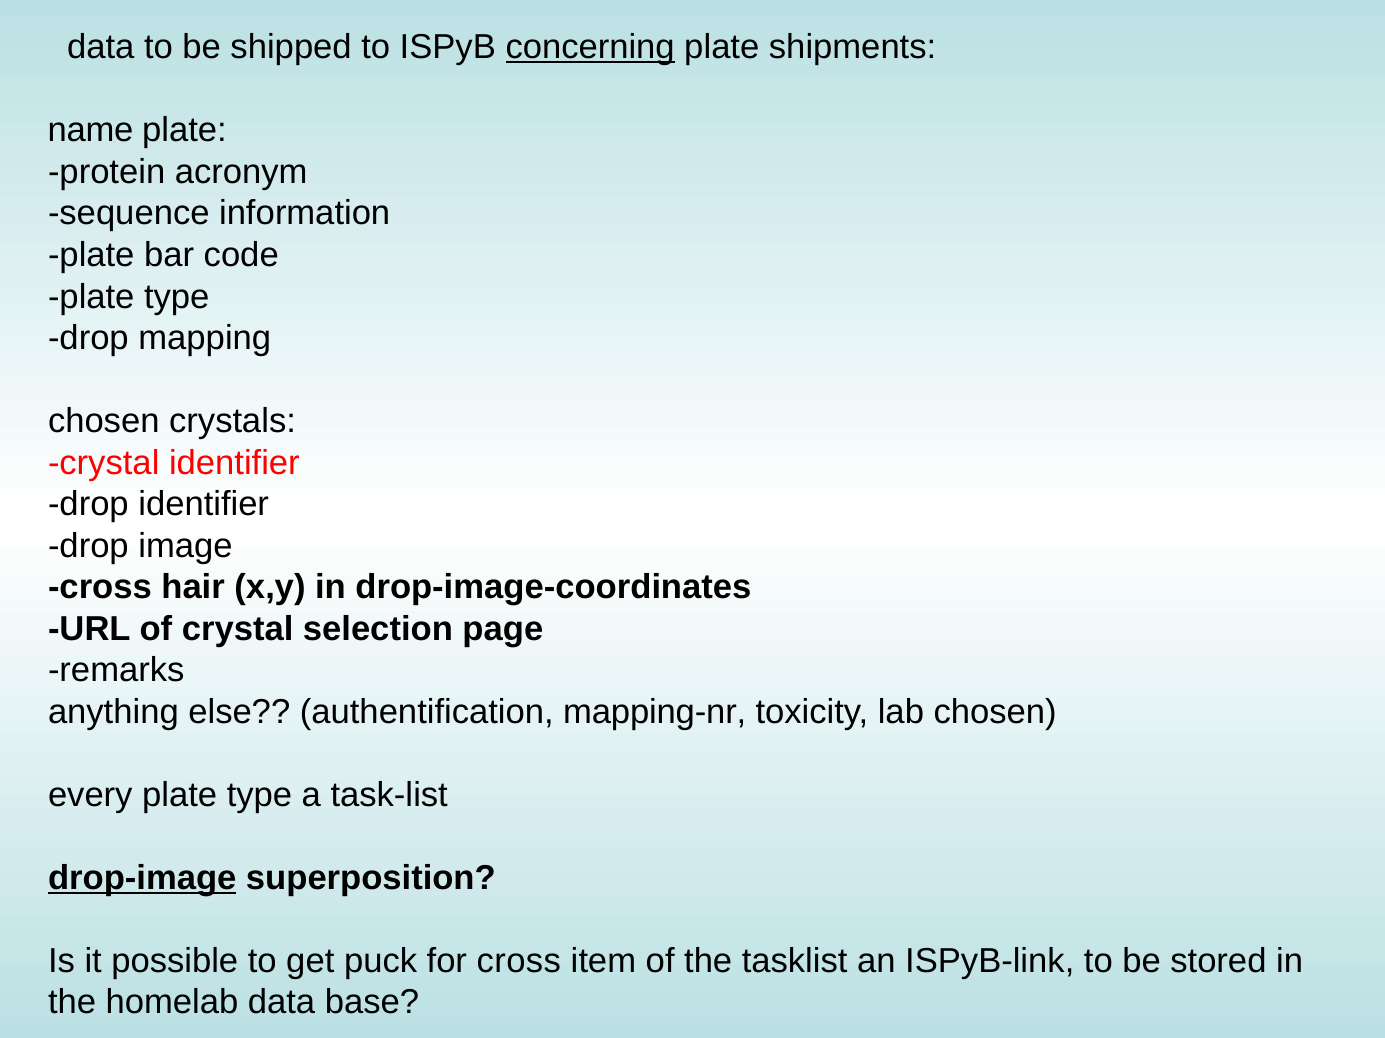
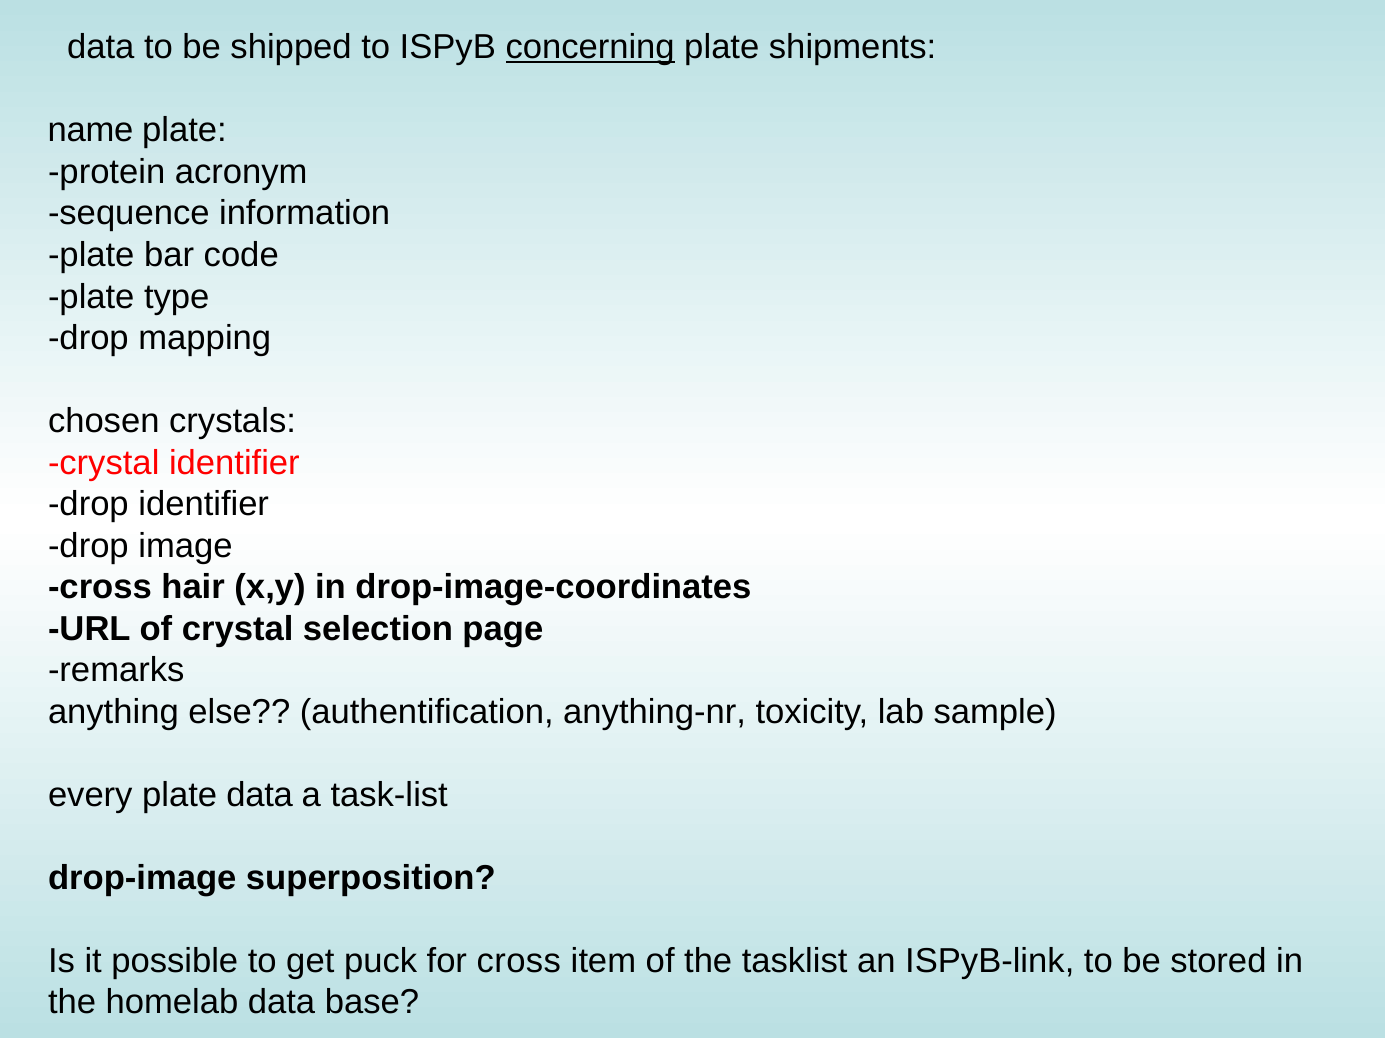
mapping-nr: mapping-nr -> anything-nr (655, 712)
lab chosen: chosen -> sample (995, 712)
every plate type: type -> data (260, 795)
drop-image underline: present -> none (142, 879)
